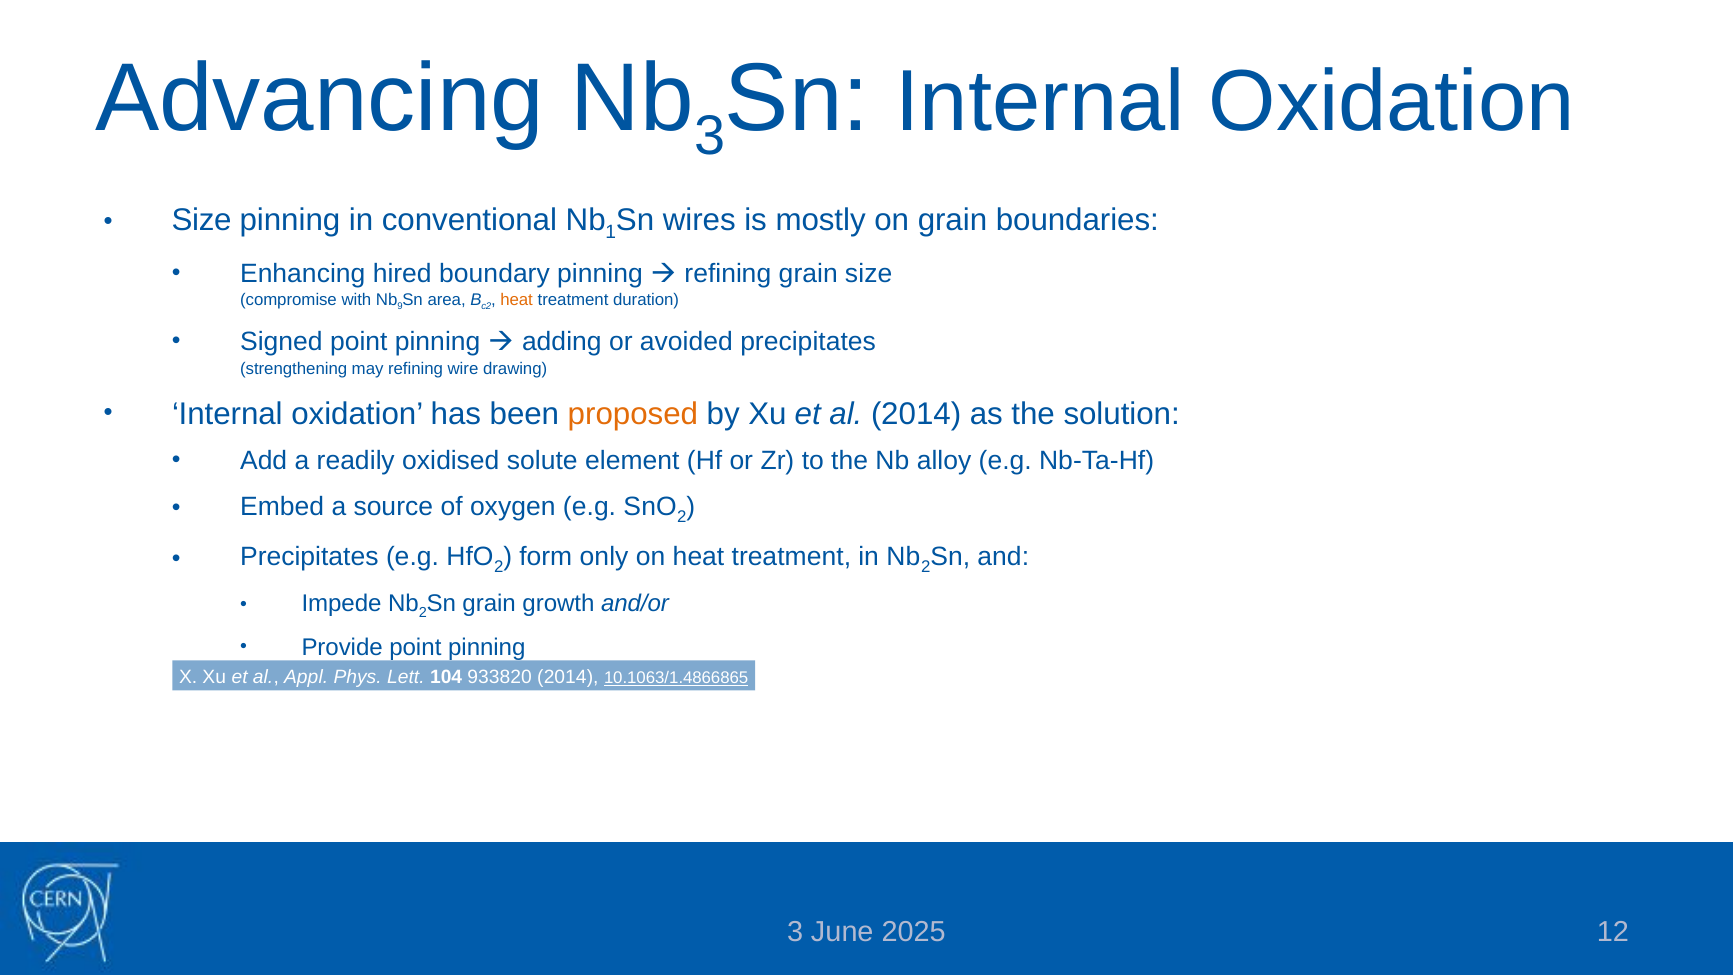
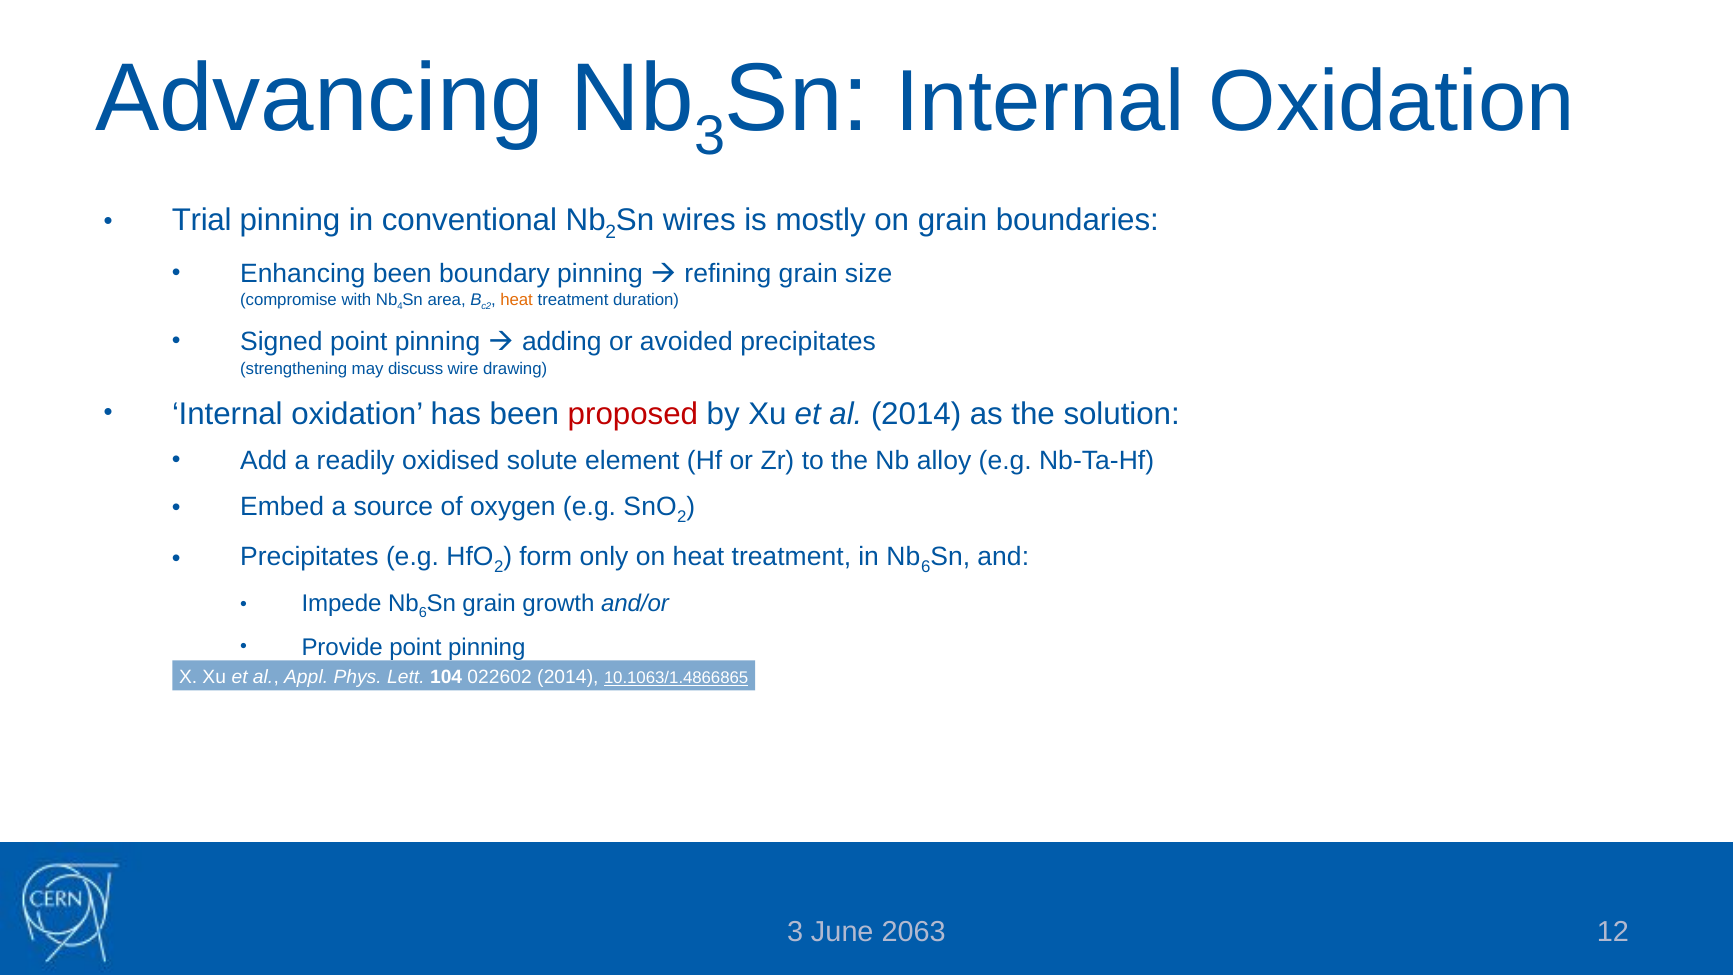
Size: Size -> Trial (202, 220)
Nb 1: 1 -> 2 (611, 232)
Enhancing hired: hired -> been (402, 273)
9: 9 -> 4 (400, 306)
may refining: refining -> discuss (416, 368)
proposed colour: orange -> red (633, 414)
in Nb 2: 2 -> 6 (926, 567)
Impede Nb 2: 2 -> 6 (423, 613)
933820: 933820 -> 022602 (500, 677)
2025: 2025 -> 2063 (914, 932)
